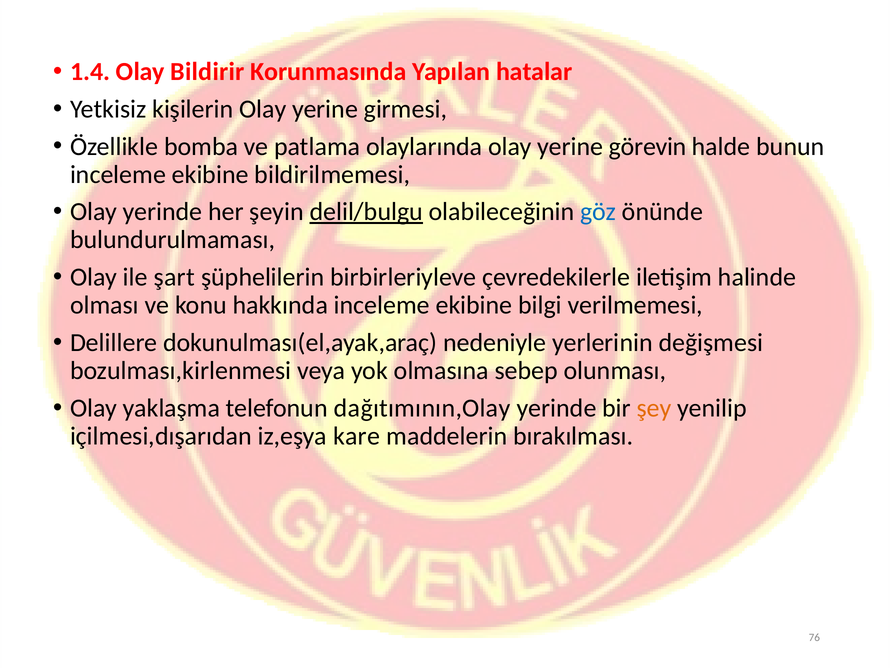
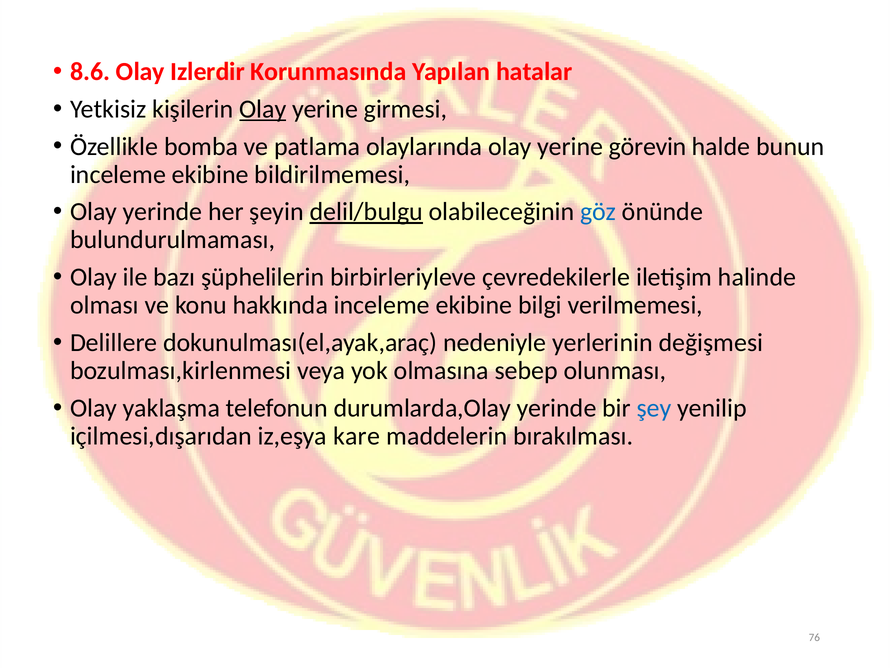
1.4: 1.4 -> 8.6 (90, 72)
Bildirir: Bildirir -> Izlerdir (208, 72)
Olay underline: none -> present (263, 109)
şart: şart -> bazı (174, 277)
dağıtımının,Olay: dağıtımının,Olay -> durumlarda,Olay (422, 408)
şey colour: orange -> blue (654, 408)
